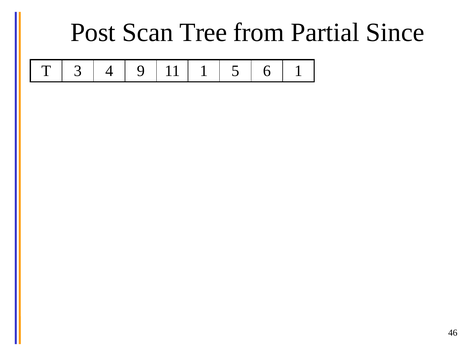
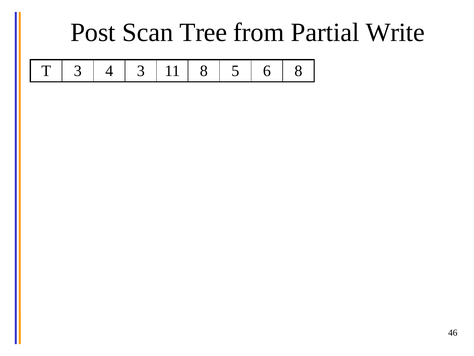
Since: Since -> Write (395, 32)
4 9: 9 -> 3 (141, 71)
11 1: 1 -> 8 (204, 71)
6 1: 1 -> 8 (298, 71)
